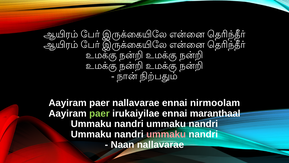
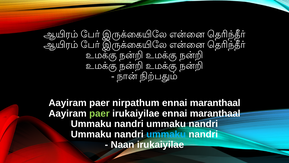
paer nallavarae: nallavarae -> nirpathum (136, 103)
nirmoolam: nirmoolam -> maranthaal (215, 103)
ummaku colour: pink -> light blue (166, 134)
Naan nallavarae: nallavarae -> irukaiyilae (161, 144)
